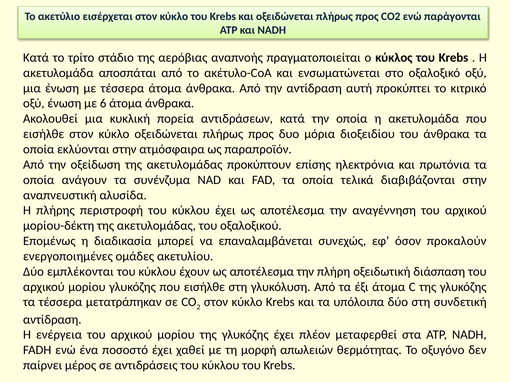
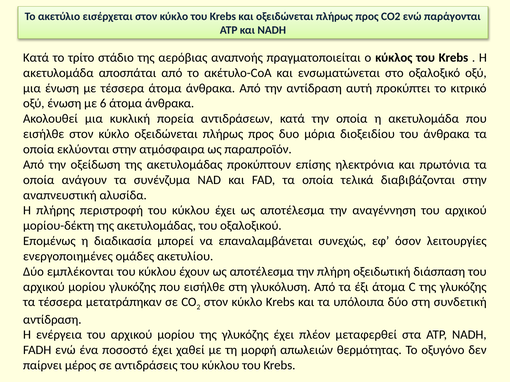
προκαλούν: προκαλούν -> λειτουργίες (457, 241)
